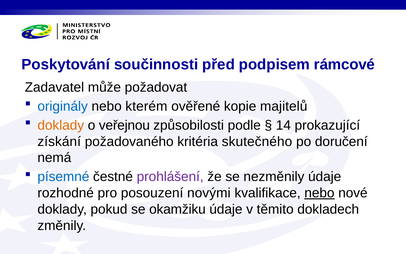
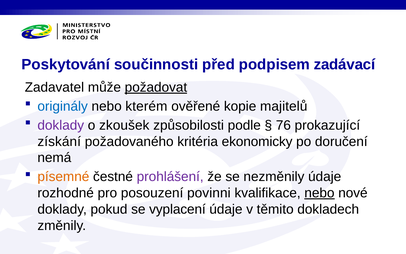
rámcové: rámcové -> zadávací (344, 64)
požadovat underline: none -> present (156, 87)
doklady colour: orange -> purple (61, 125)
veřejnou: veřejnou -> zkoušek (124, 125)
14: 14 -> 76 (283, 125)
skutečného: skutečného -> ekonomicky (257, 141)
písemné colour: blue -> orange (63, 177)
novými: novými -> povinni (209, 193)
okamžiku: okamžiku -> vyplacení (177, 209)
